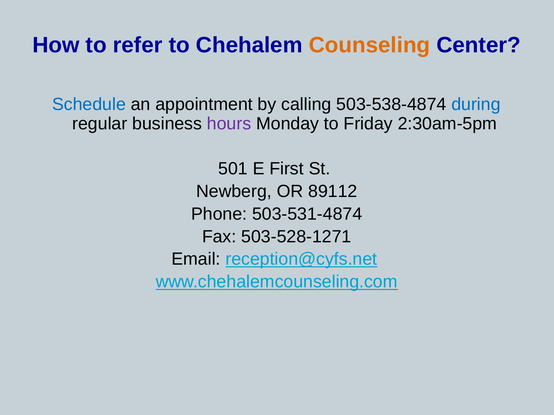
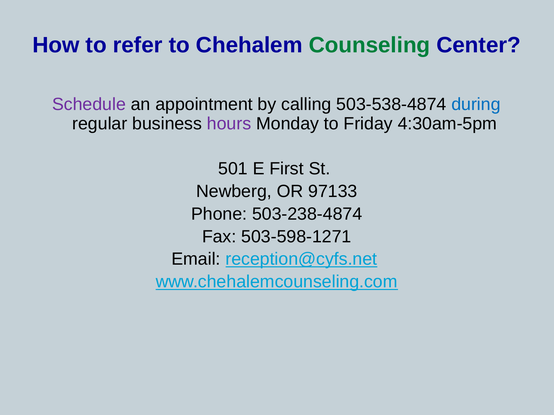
Counseling colour: orange -> green (370, 45)
Schedule colour: blue -> purple (89, 105)
2:30am-5pm: 2:30am-5pm -> 4:30am-5pm (447, 124)
89112: 89112 -> 97133 (333, 192)
503-531-4874: 503-531-4874 -> 503-238-4874 (307, 214)
503-528-1271: 503-528-1271 -> 503-598-1271 (296, 237)
